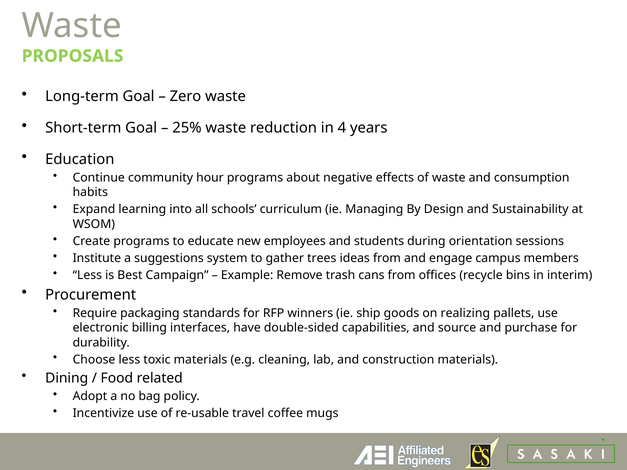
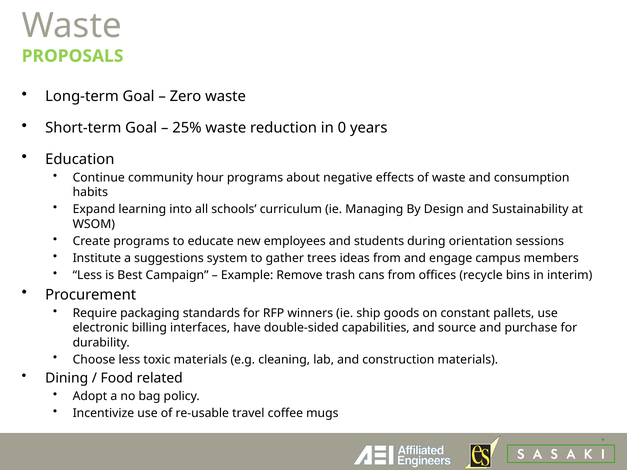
4: 4 -> 0 (342, 128)
realizing: realizing -> constant (465, 313)
